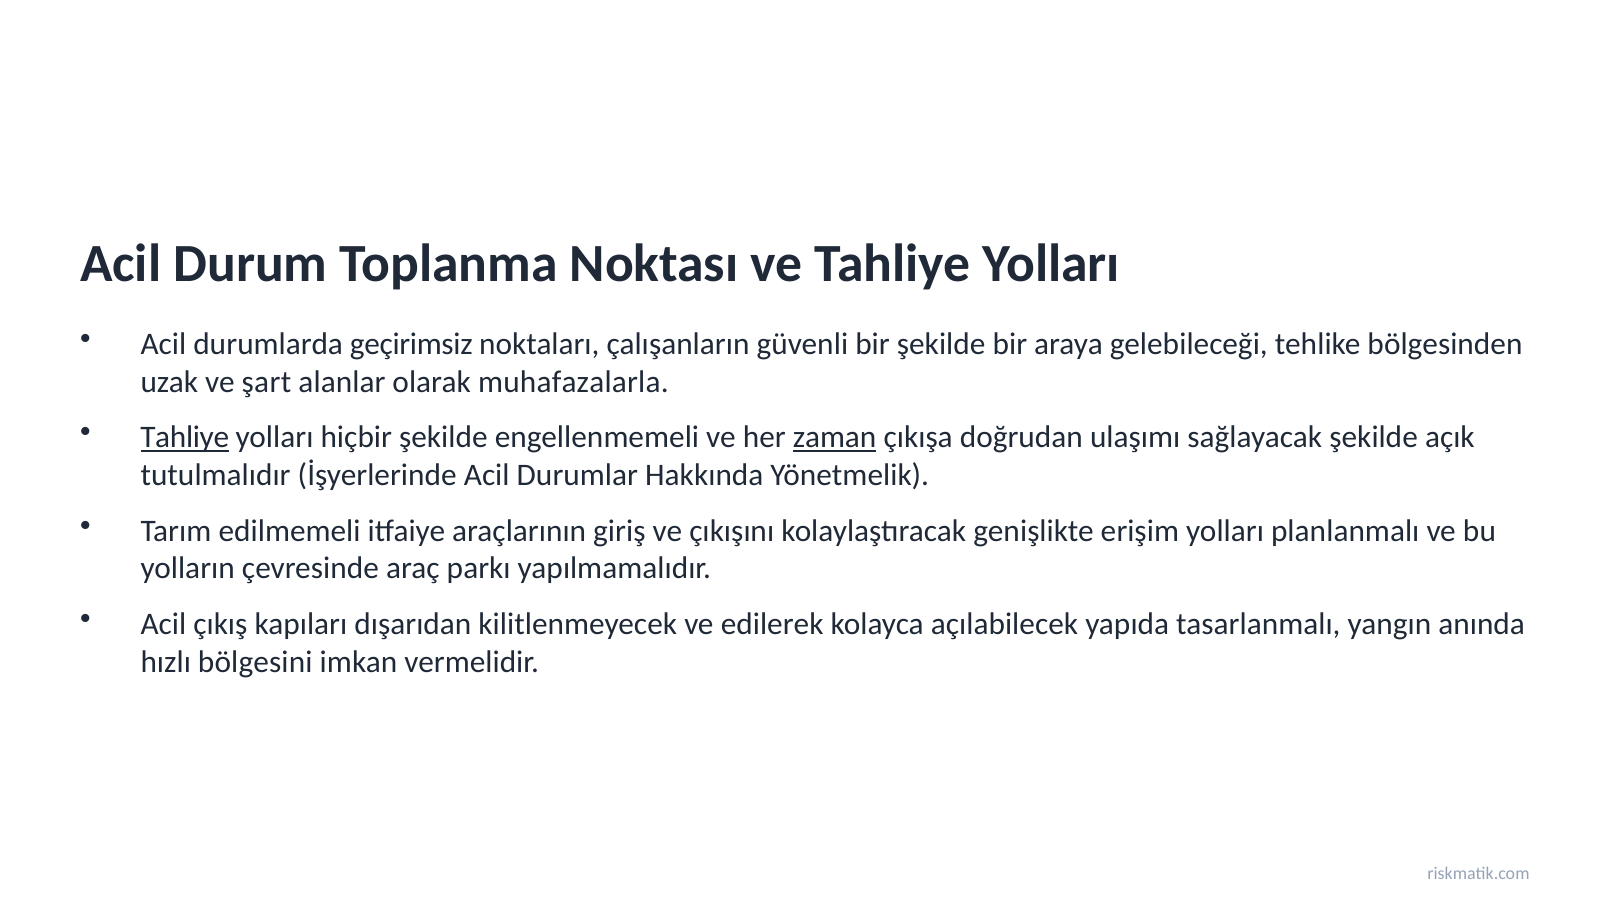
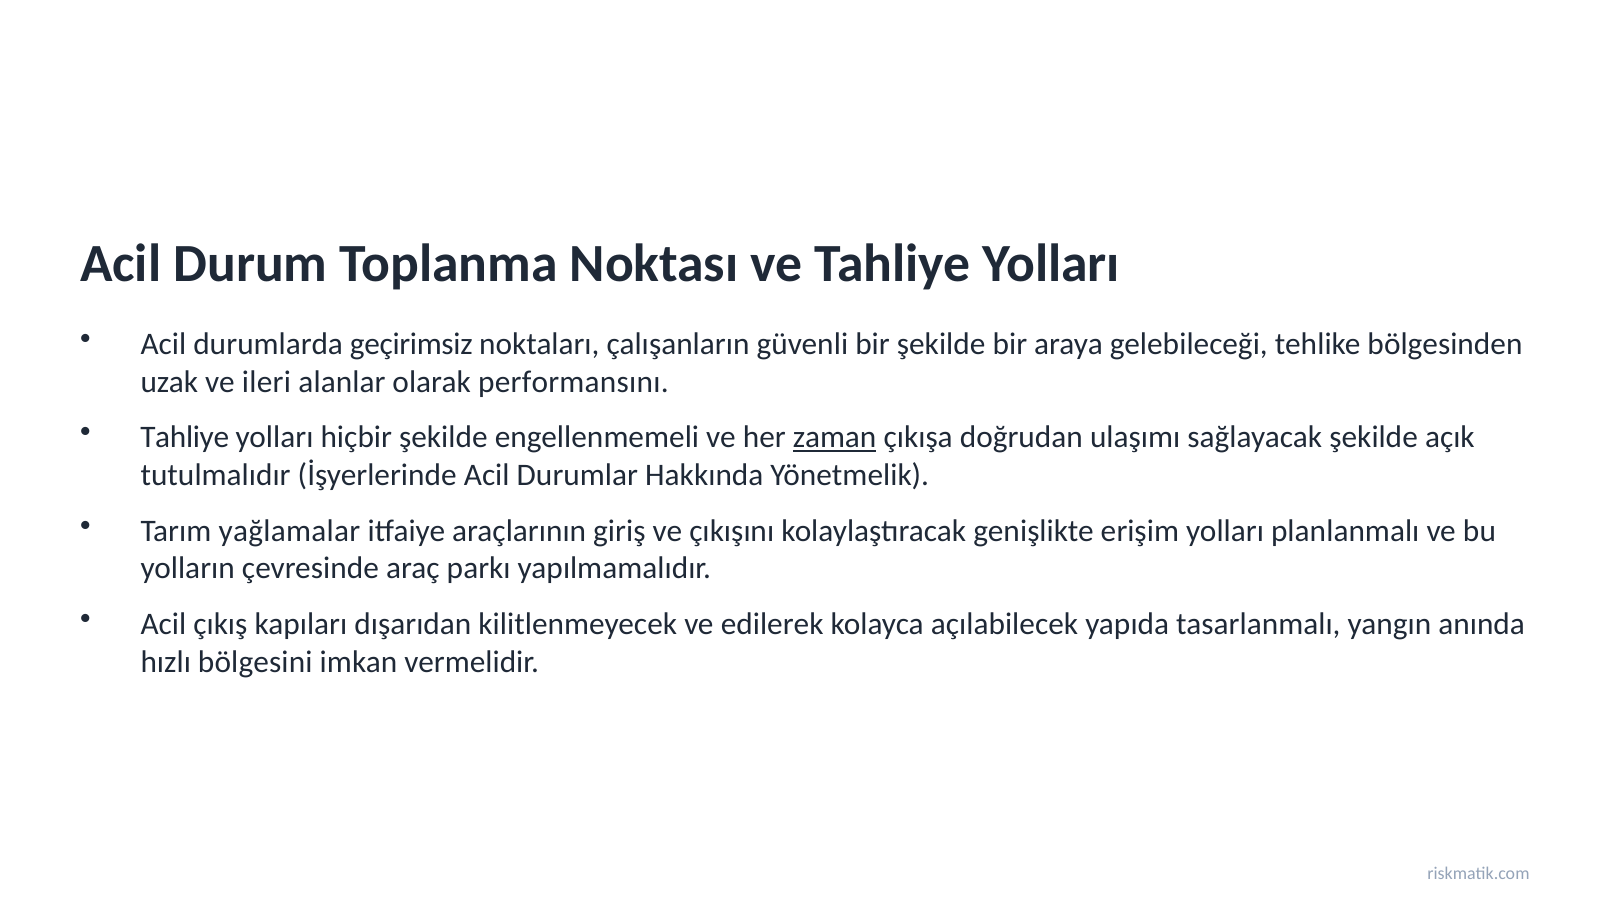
şart: şart -> ileri (266, 382)
muhafazalarla: muhafazalarla -> performansını (573, 382)
Tahliye underline: present -> none (185, 437)
edilmemeli: edilmemeli -> yağlamalar (289, 531)
